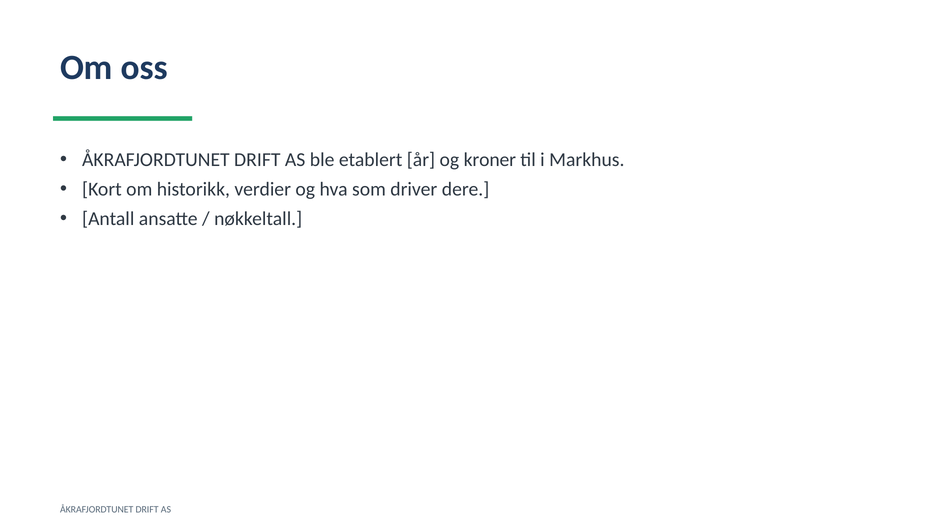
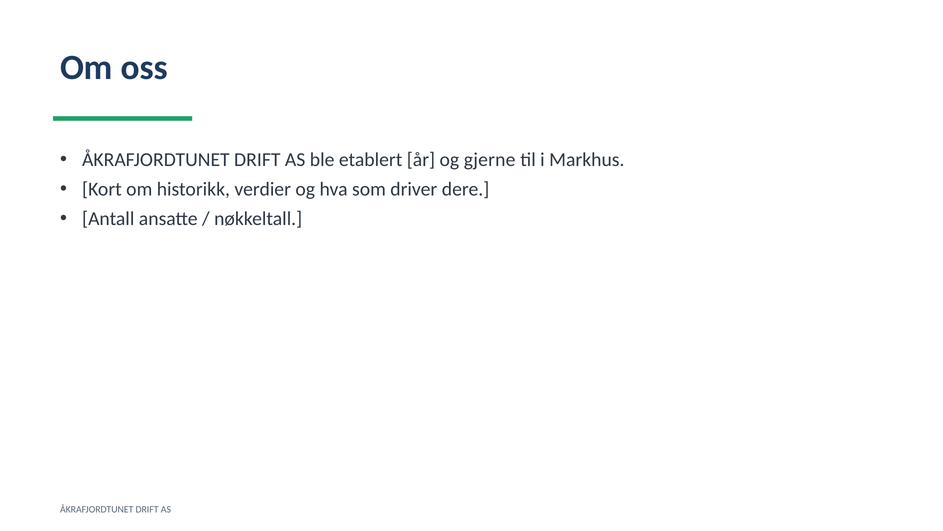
kroner: kroner -> gjerne (490, 160)
